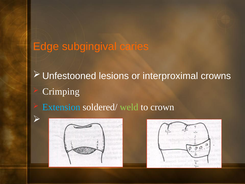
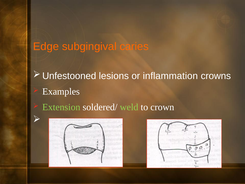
interproximal: interproximal -> inflammation (170, 76)
Crimping: Crimping -> Examples (61, 91)
Extension colour: light blue -> light green (61, 107)
